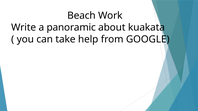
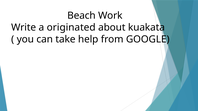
panoramic: panoramic -> originated (71, 27)
